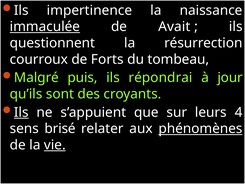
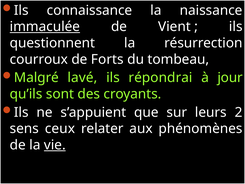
impertinence: impertinence -> connaissance (89, 10)
Avait: Avait -> Vient (174, 27)
puis: puis -> lavé (82, 78)
Ils underline: present -> none (21, 112)
4: 4 -> 2 (239, 112)
brisé: brisé -> ceux (60, 129)
phénomènes underline: present -> none (200, 129)
